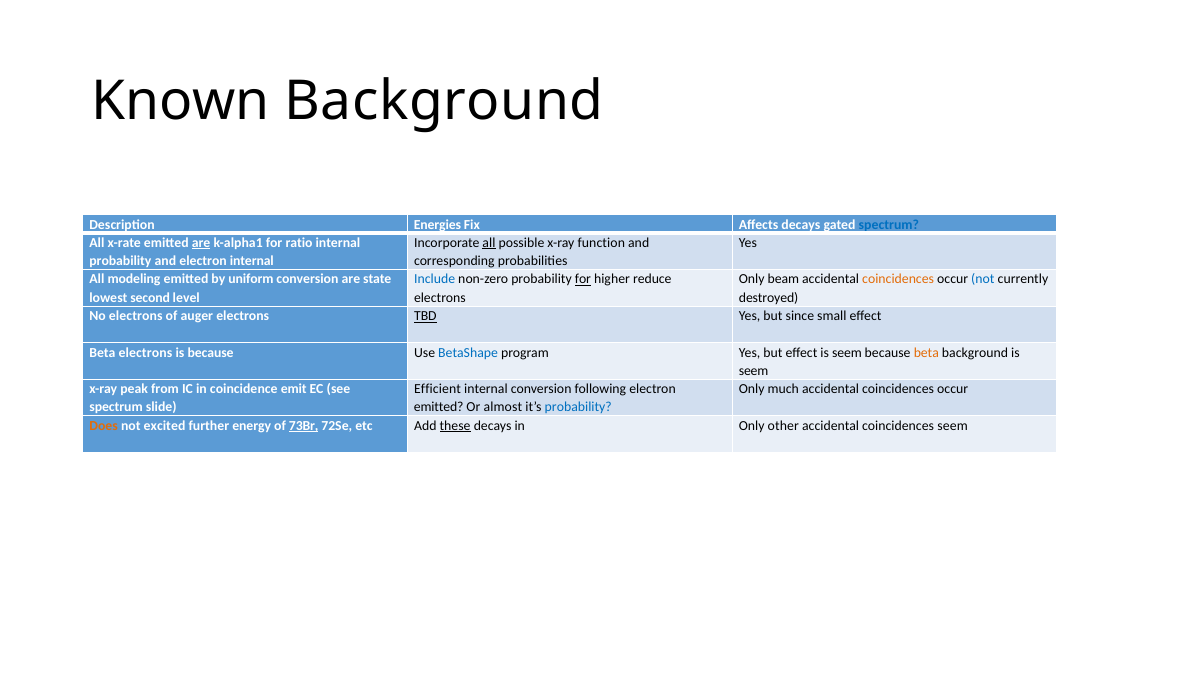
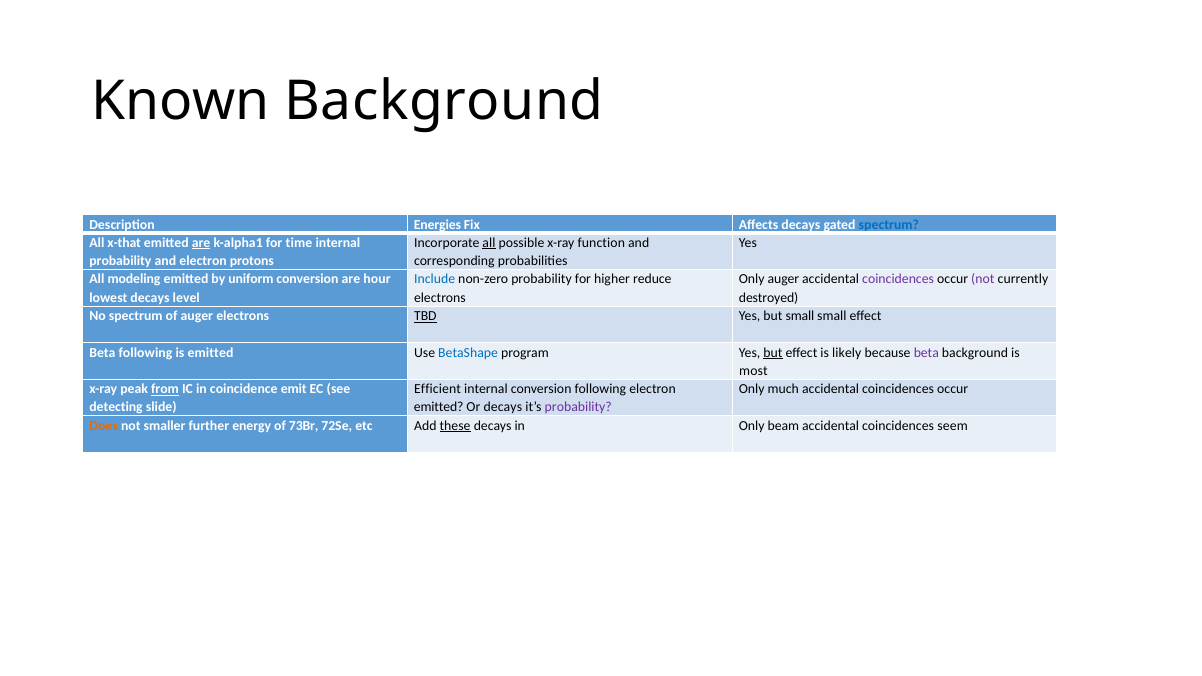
x-rate: x-rate -> x-that (124, 243)
ratio: ratio -> time (299, 243)
electron internal: internal -> protons (252, 261)
state: state -> hour (377, 279)
for underline: present -> none (583, 279)
Only beam: beam -> auger (783, 279)
coincidences colour: orange -> purple (898, 279)
not colour: blue -> purple (983, 279)
lowest second: second -> decays (150, 298)
No electrons: electrons -> spectrum (136, 316)
but since: since -> small (800, 316)
Beta electrons: electrons -> following (145, 353)
is because: because -> emitted (211, 353)
but underline: none -> present (773, 353)
effect is seem: seem -> likely (847, 353)
beta colour: orange -> purple (926, 353)
seem: seem -> most (753, 371)
from underline: none -> present (165, 389)
spectrum: spectrum -> detecting (116, 407)
Or almost: almost -> decays (503, 407)
probability colour: blue -> purple (578, 407)
excited: excited -> smaller (165, 426)
73Br underline: present -> none (304, 426)
other: other -> beam (783, 426)
